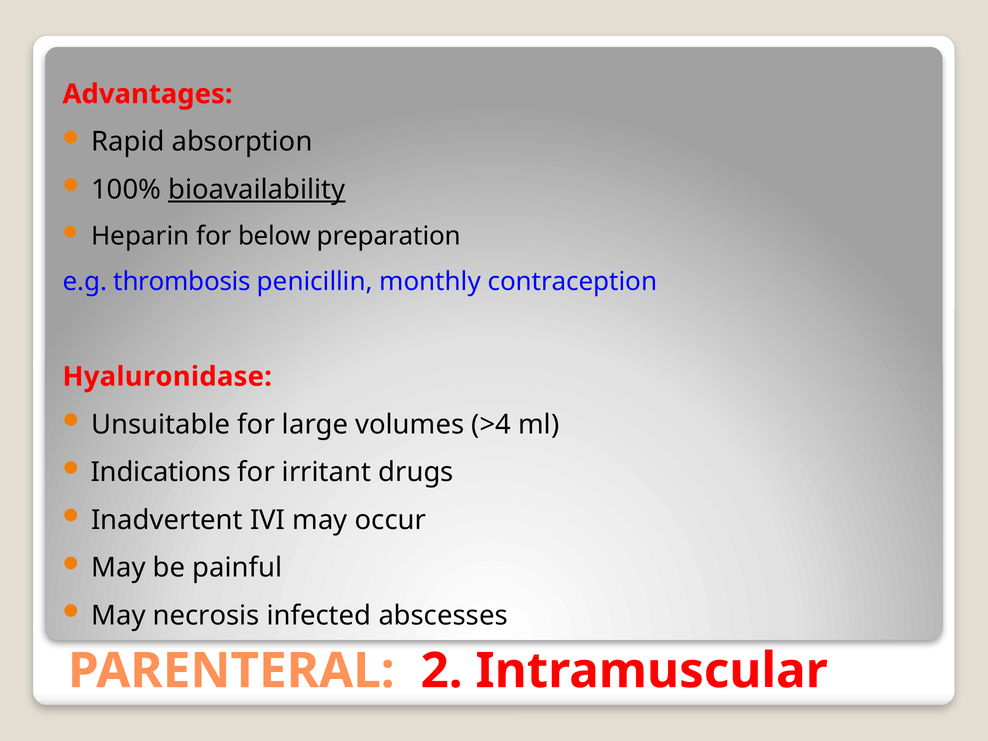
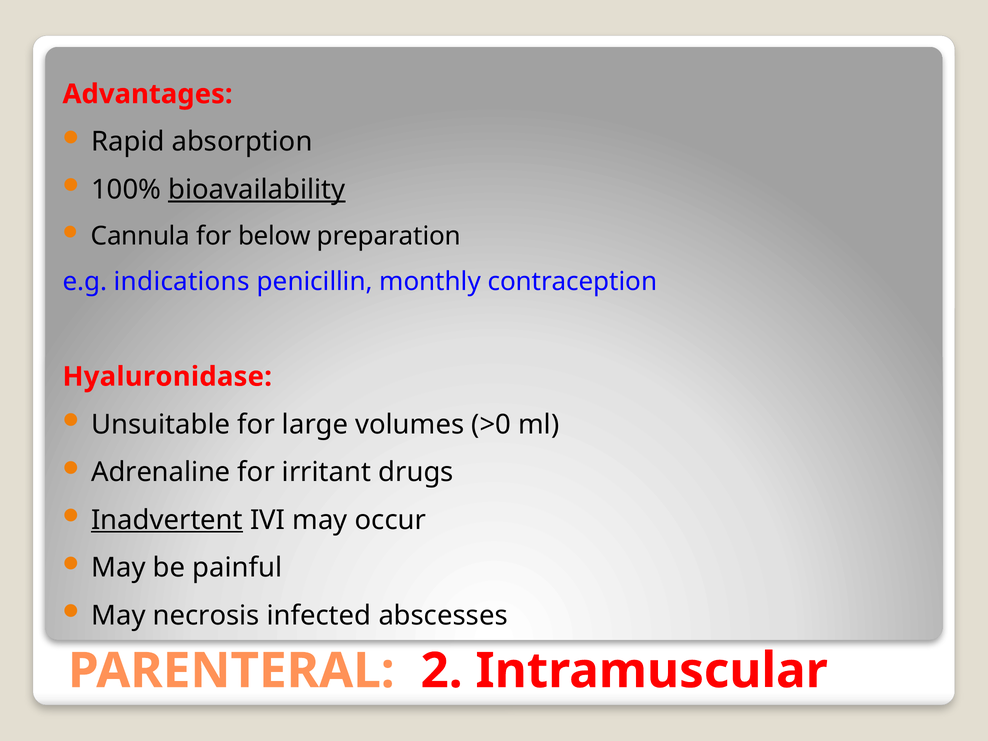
Heparin: Heparin -> Cannula (140, 236)
thrombosis: thrombosis -> indications (182, 282)
>4: >4 -> >0 (491, 424)
Indications: Indications -> Adrenaline (161, 472)
Inadvertent underline: none -> present (167, 520)
